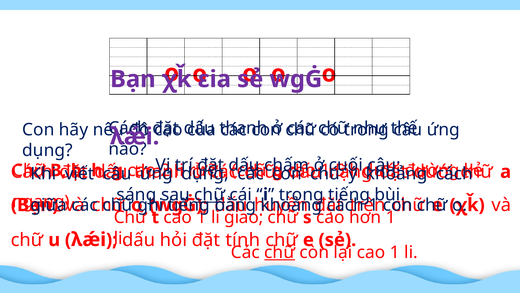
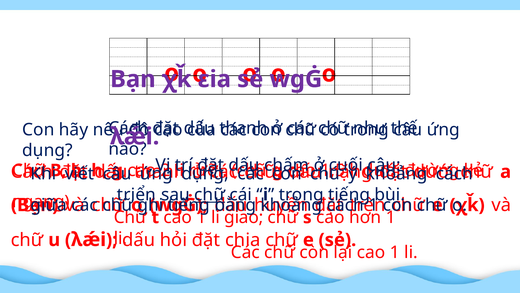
sáng: sáng -> triển (136, 194)
tính: tính -> chia (243, 240)
chữ underline: present -> none (280, 252)
